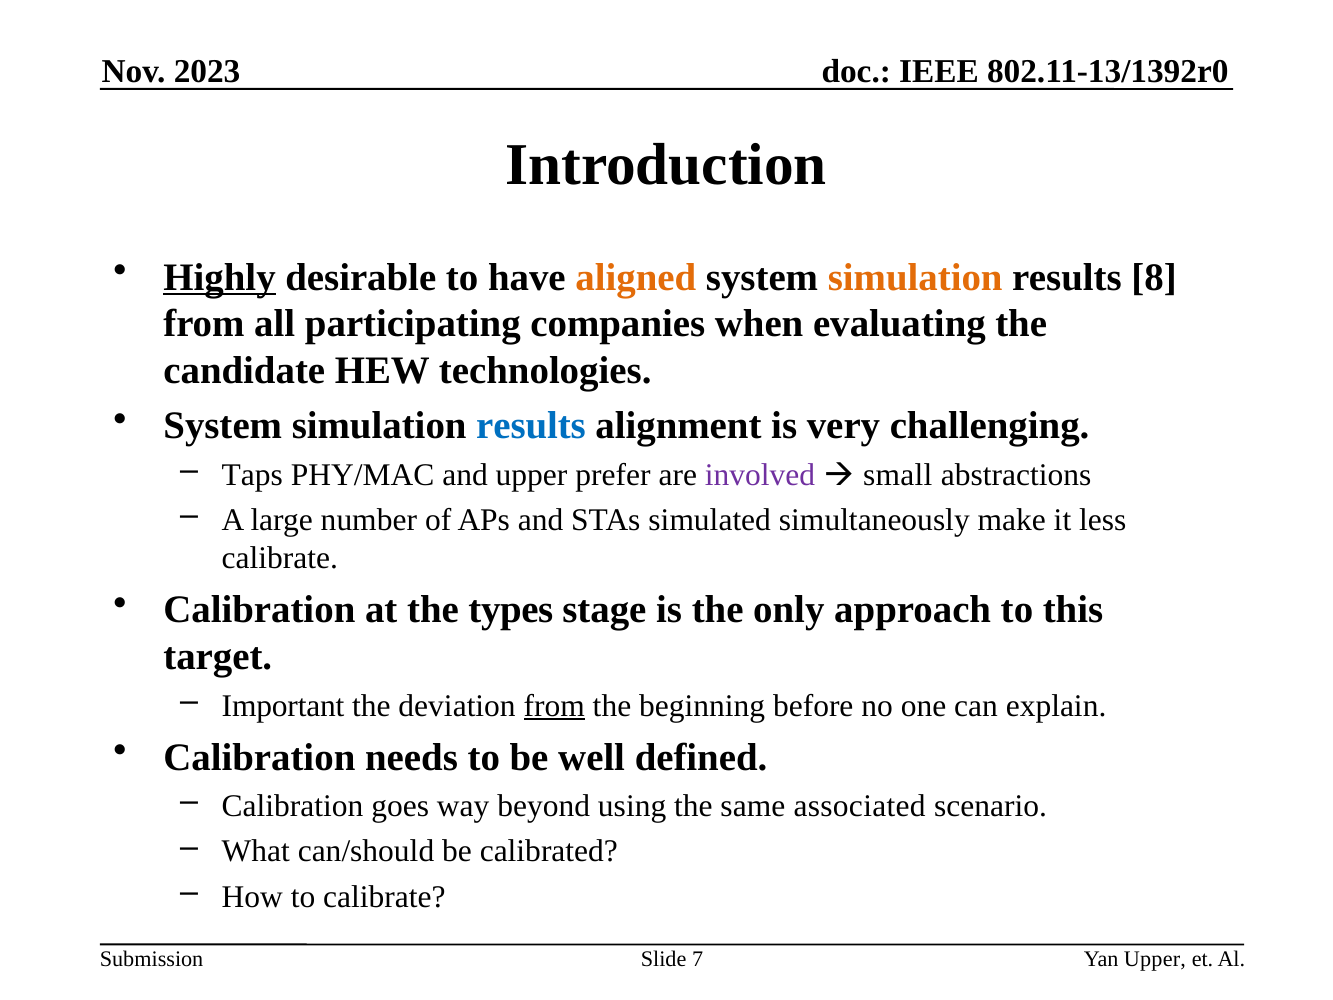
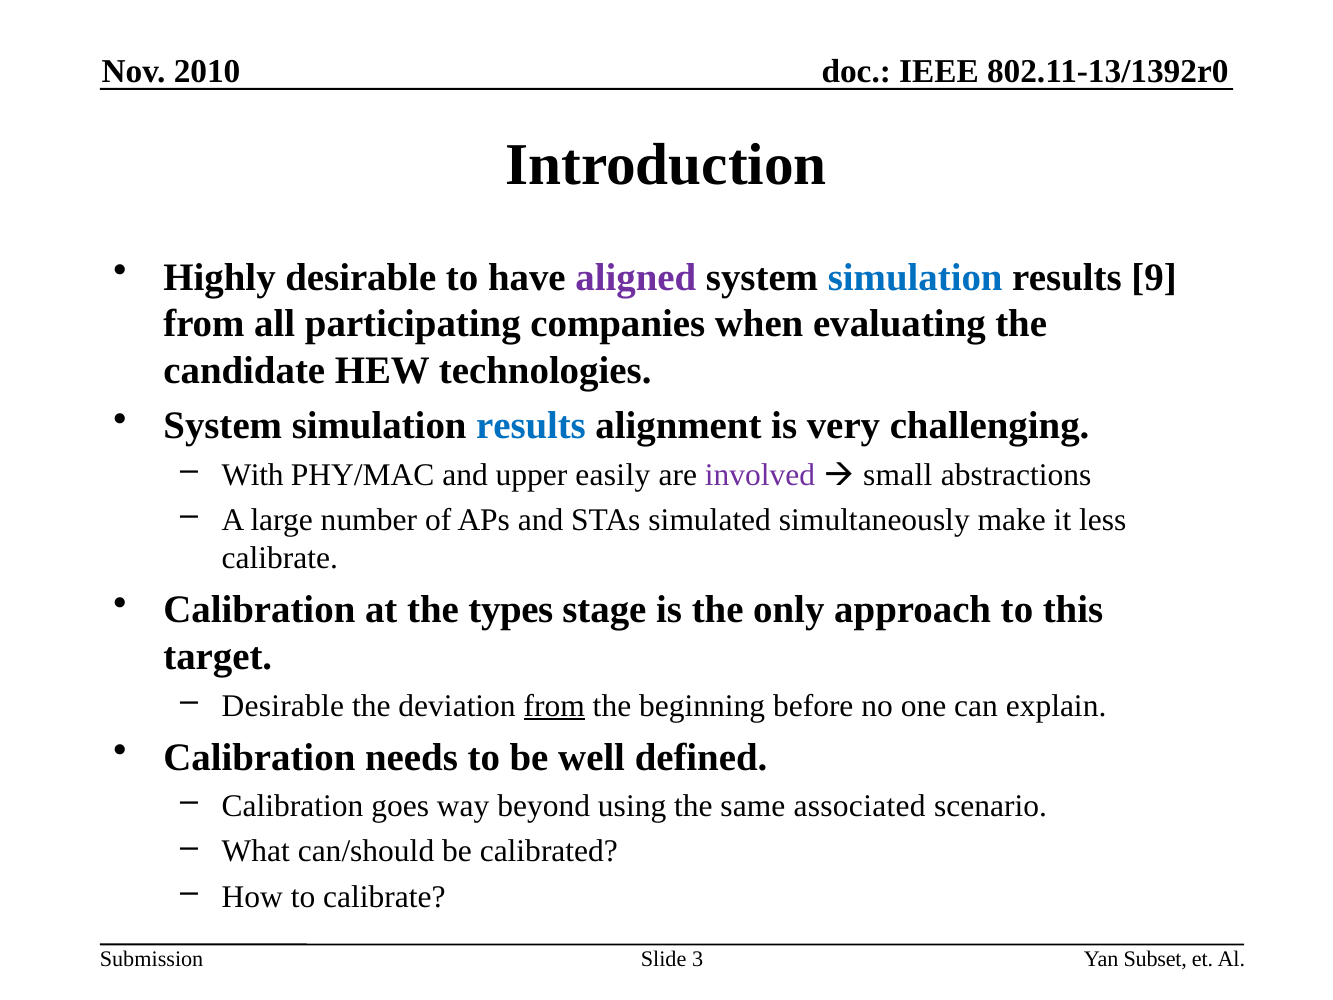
2023: 2023 -> 2010 (207, 71)
Highly underline: present -> none (220, 277)
aligned colour: orange -> purple (636, 277)
simulation colour: orange -> blue (915, 277)
8: 8 -> 9 (1154, 277)
Taps: Taps -> With (253, 475)
prefer: prefer -> easily (613, 475)
Important: Important -> Desirable (283, 705)
7: 7 -> 3 (698, 959)
Yan Upper: Upper -> Subset (1155, 959)
